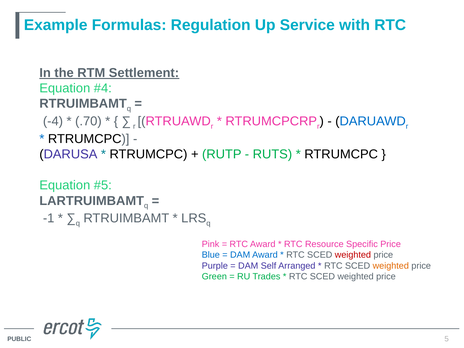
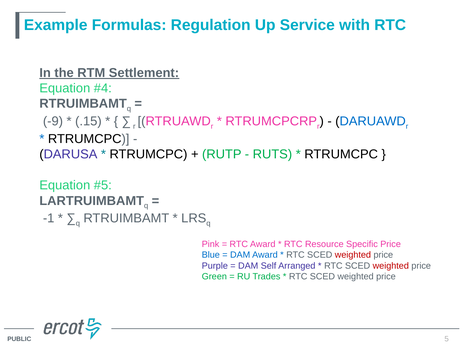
-4: -4 -> -9 (53, 121)
.70: .70 -> .15 (88, 121)
weighted colour: orange -> red (391, 266)
